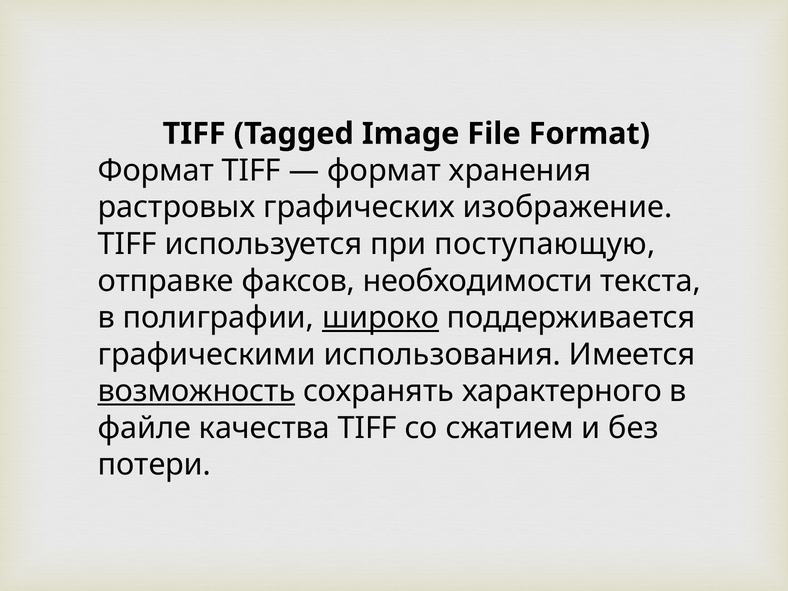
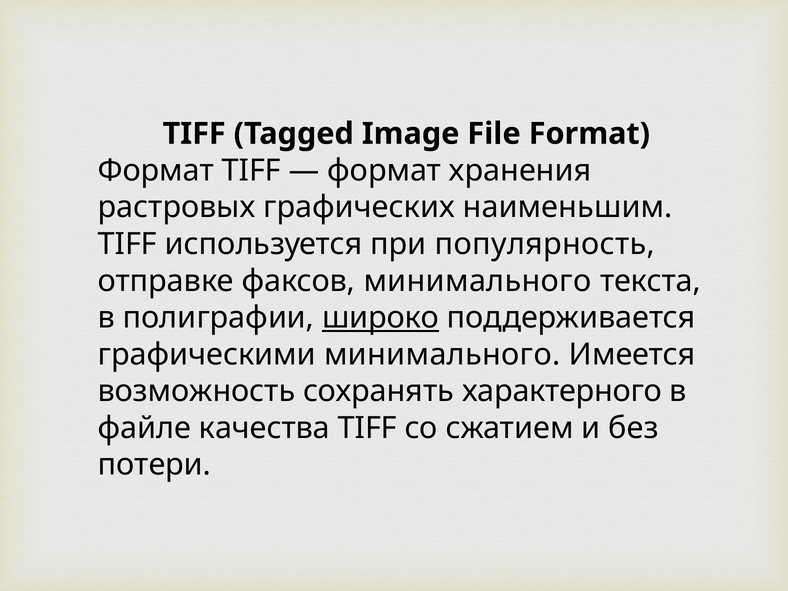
изображение: изображение -> наименьшим (568, 207)
поступающую: поступающую -> популярность (545, 244)
факсов необходимости: необходимости -> минимального (477, 281)
графическими использования: использования -> минимального (442, 354)
возможность underline: present -> none (196, 391)
